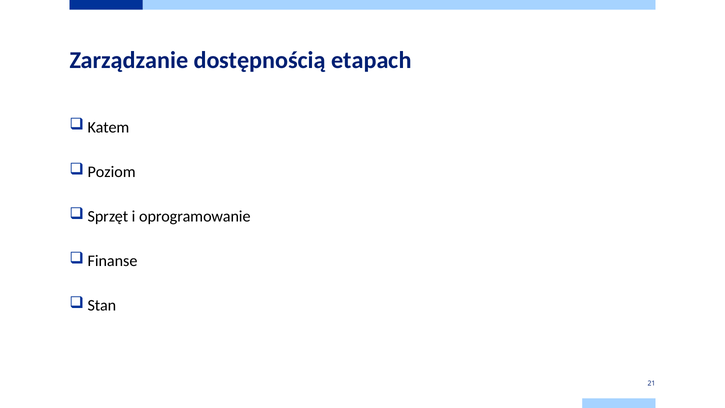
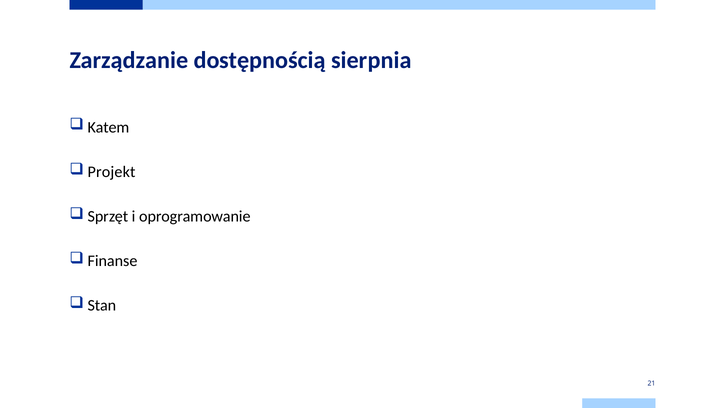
etapach: etapach -> sierpnia (371, 60)
Poziom: Poziom -> Projekt (112, 172)
